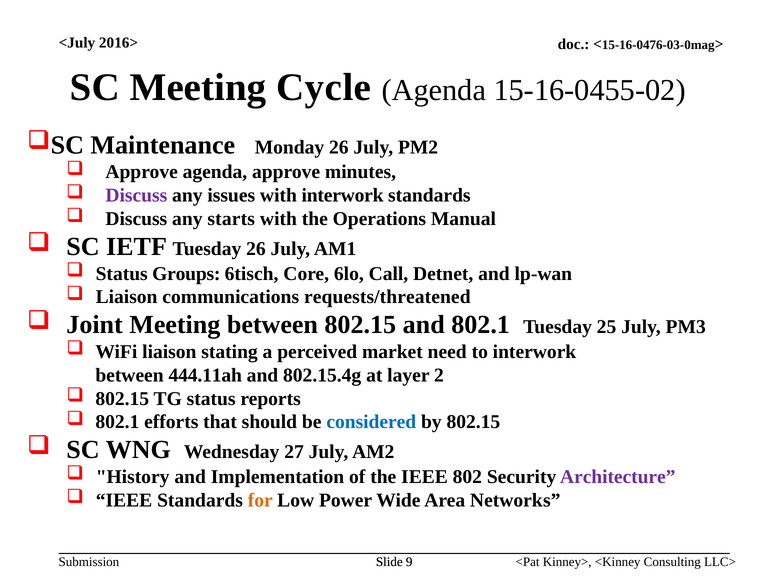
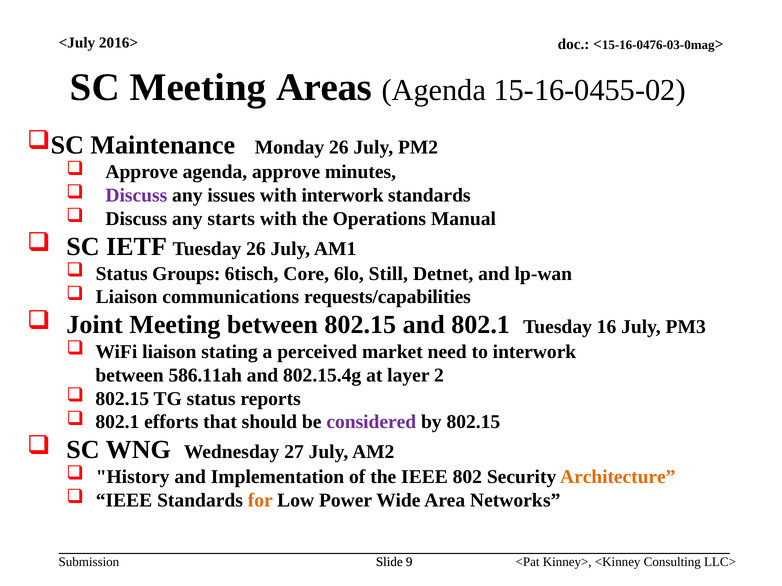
Cycle: Cycle -> Areas (324, 87)
Call: Call -> Still (388, 274)
requests/threatened: requests/threatened -> requests/capabilities (387, 297)
25: 25 -> 16 (607, 327)
444.11ah: 444.11ah -> 586.11ah (205, 375)
considered colour: blue -> purple (371, 422)
Architecture colour: purple -> orange (618, 477)
